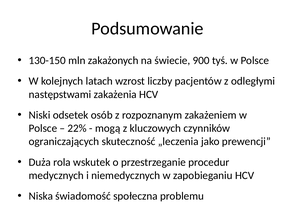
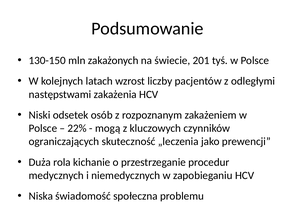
900: 900 -> 201 (201, 61)
wskutek: wskutek -> kichanie (92, 162)
